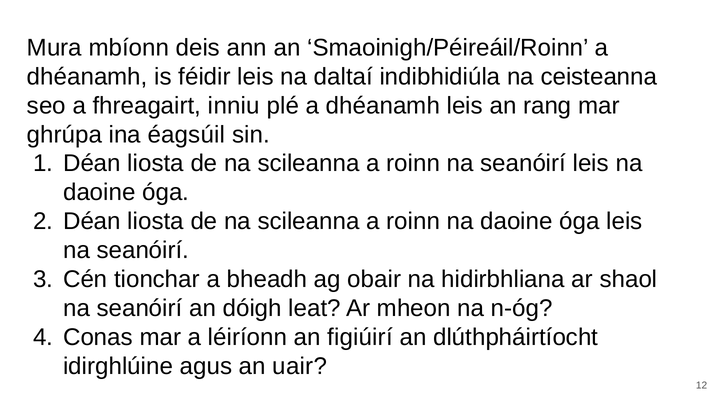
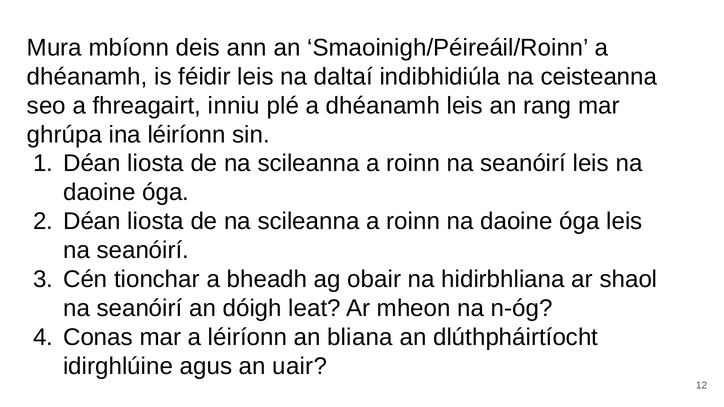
ina éagsúil: éagsúil -> léiríonn (187, 135)
figiúirí: figiúirí -> bliana (360, 337)
